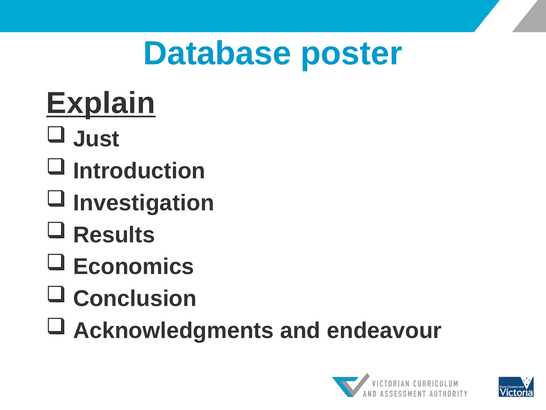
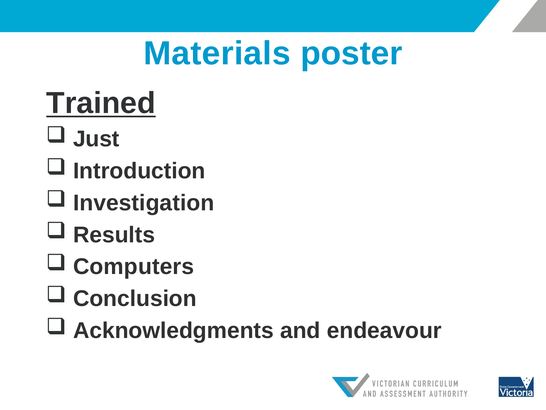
Database: Database -> Materials (217, 54)
Explain: Explain -> Trained (101, 103)
Economics: Economics -> Computers (134, 266)
